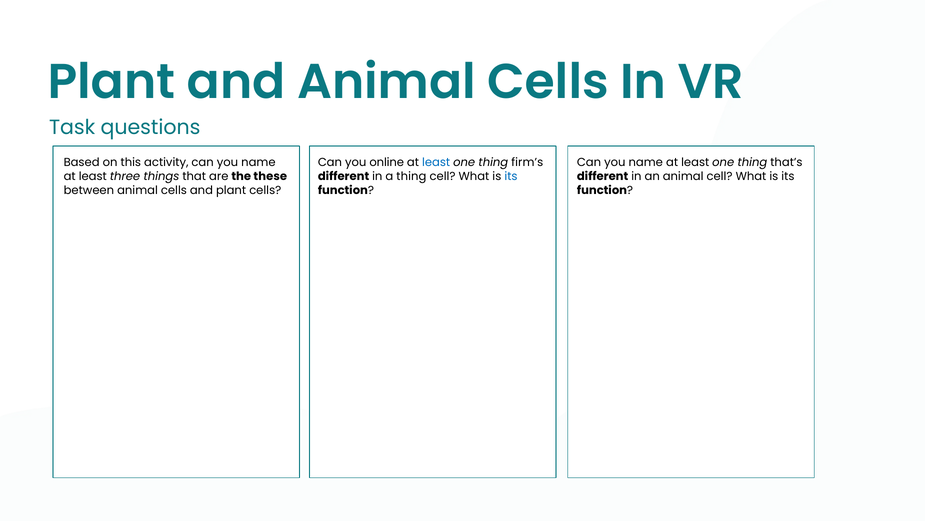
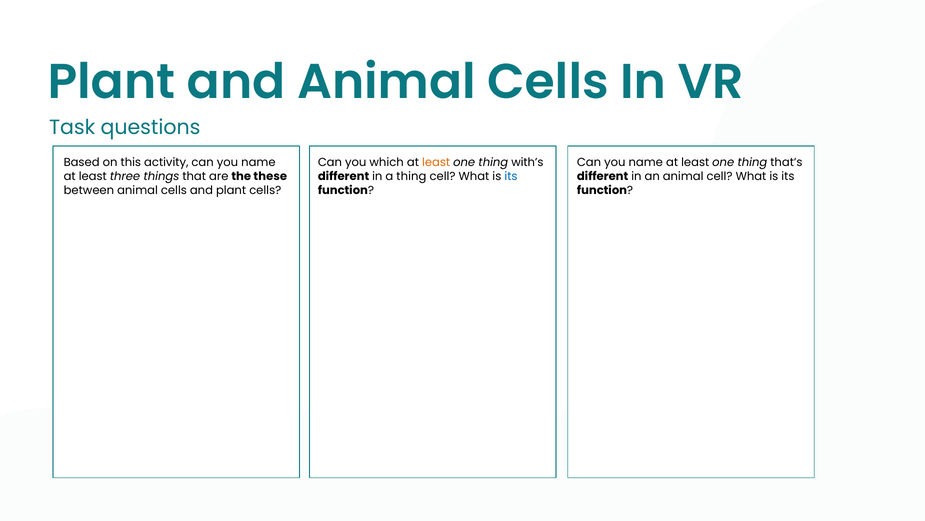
online: online -> which (387, 162)
least colour: blue -> orange (436, 162)
firm’s: firm’s -> with’s (527, 162)
